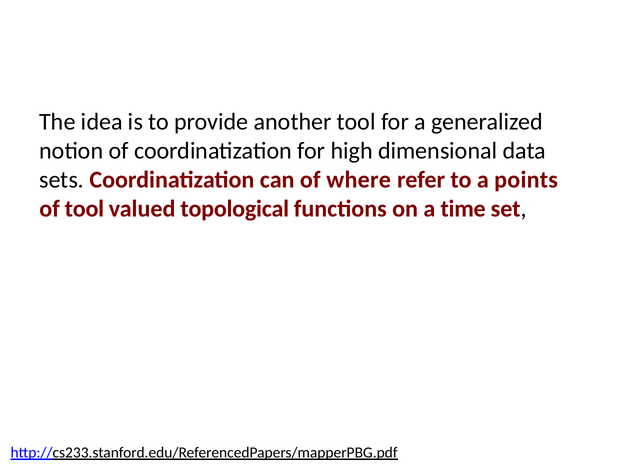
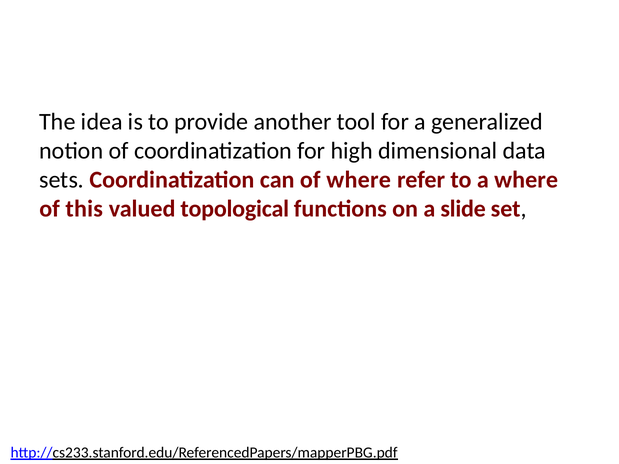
a points: points -> where (526, 180)
of tool: tool -> this (84, 209)
time: time -> slide (463, 209)
